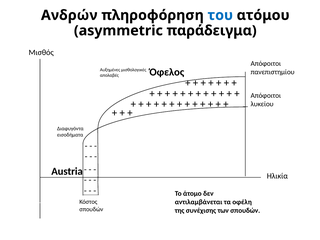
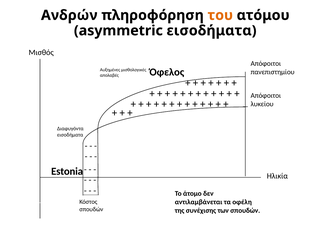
του colour: blue -> orange (220, 15)
asymmetric παράδειγμα: παράδειγμα -> εισοδήματα (212, 31)
Austria: Austria -> Estonia (67, 171)
